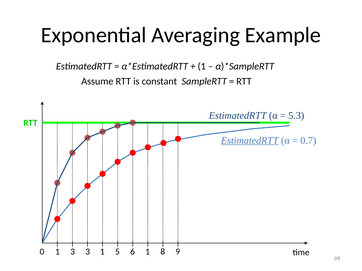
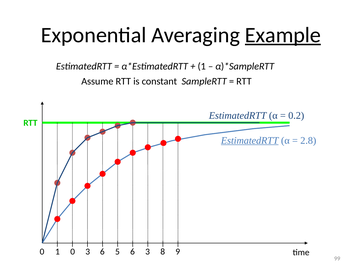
Example underline: none -> present (283, 35)
5.3: 5.3 -> 0.2 (296, 116)
0.7: 0.7 -> 2.8 (308, 141)
1 3: 3 -> 0 (73, 252)
3 1: 1 -> 6 (102, 252)
6 1: 1 -> 3 (148, 252)
